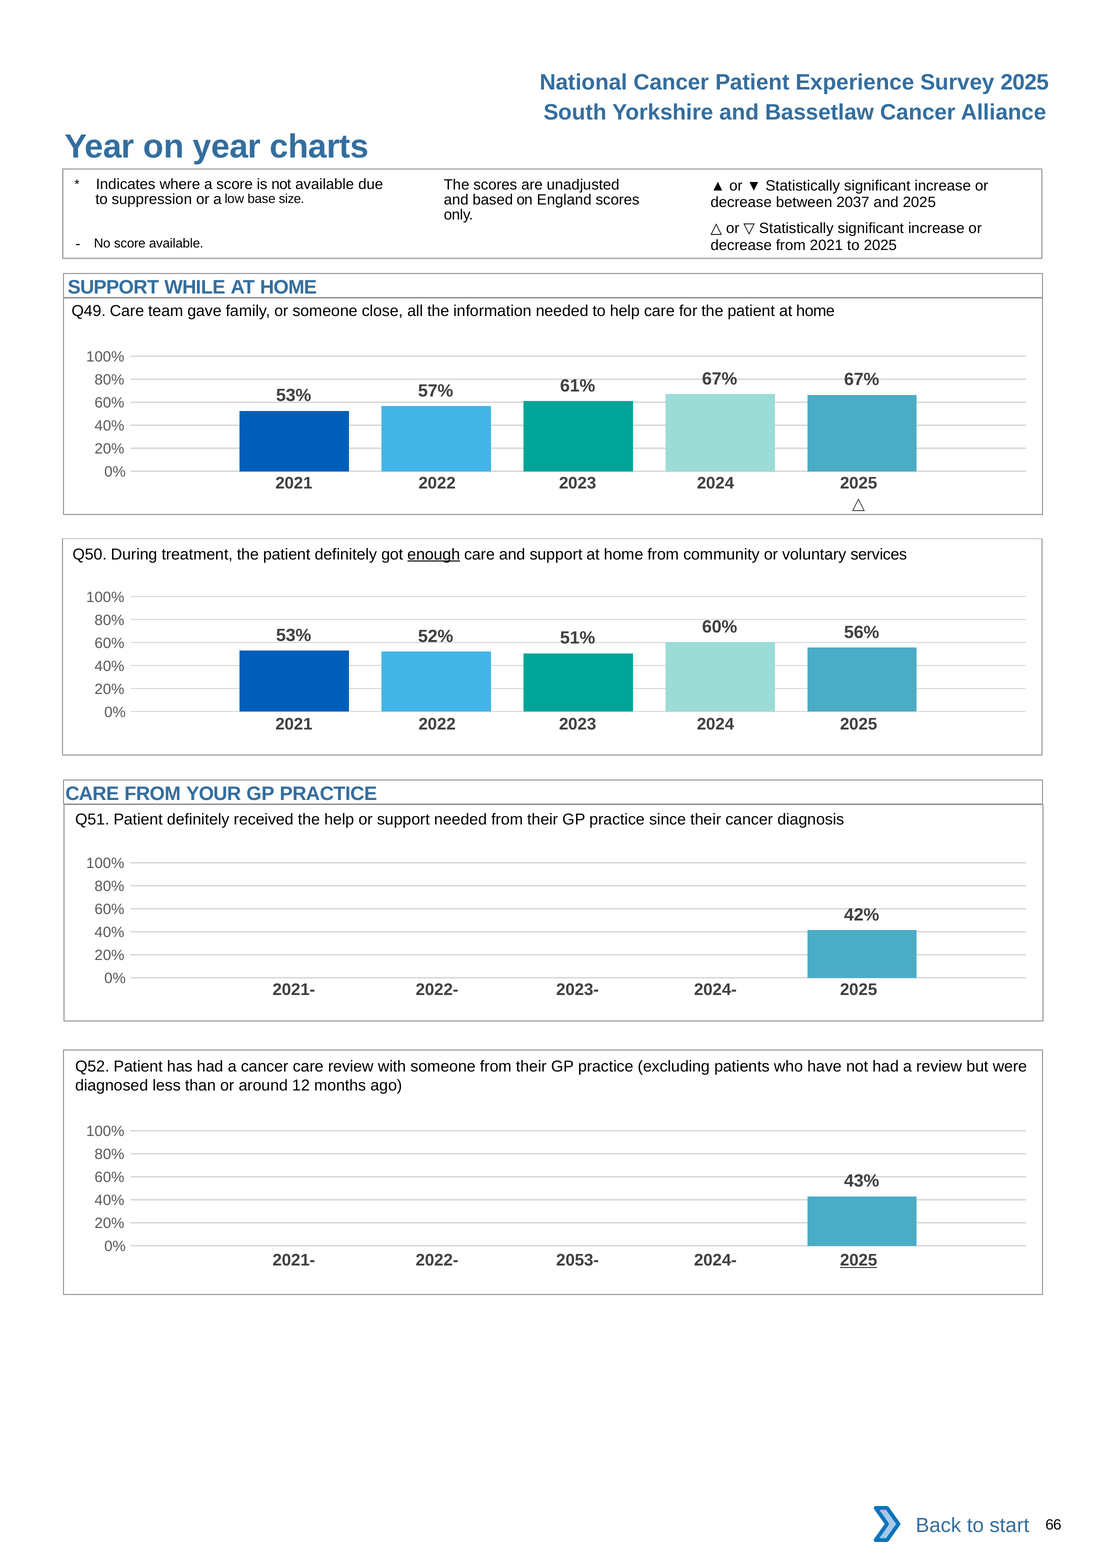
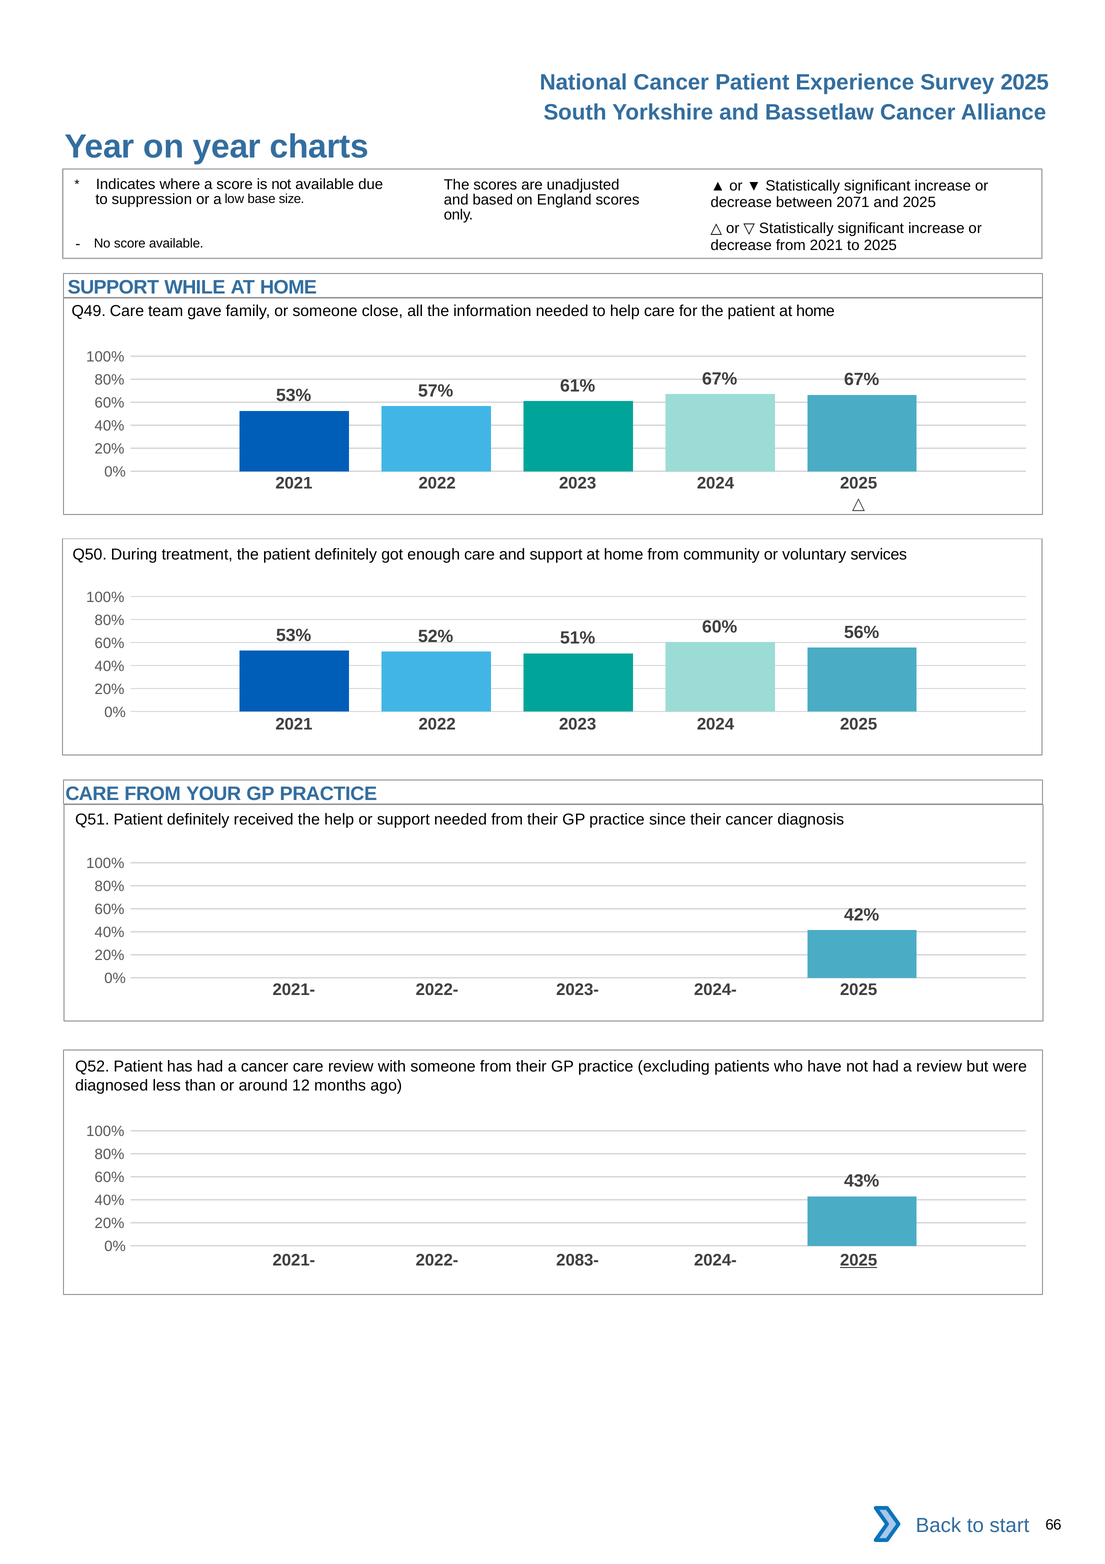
2037: 2037 -> 2071 (853, 203)
enough underline: present -> none (434, 554)
2053-: 2053- -> 2083- (578, 1260)
